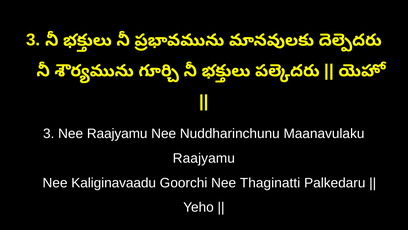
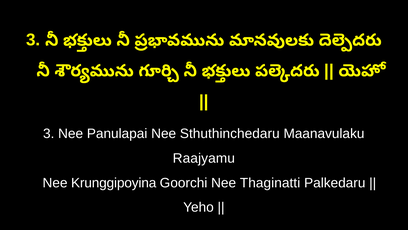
Nee Raajyamu: Raajyamu -> Panulapai (117, 134)
Nuddharinchunu: Nuddharinchunu -> Sthuthinchedaru (230, 134)
Kaliginavaadu: Kaliginavaadu -> Krunggipoyina (114, 182)
